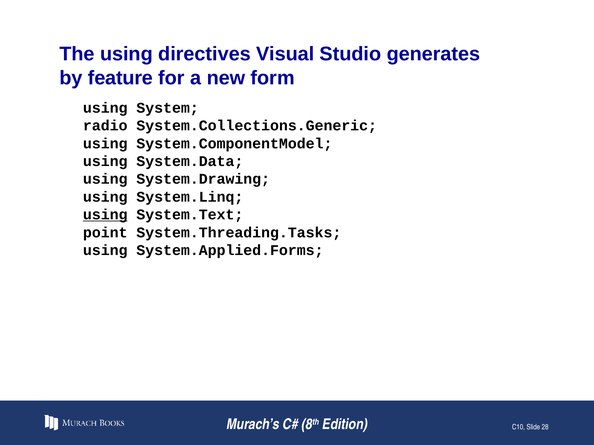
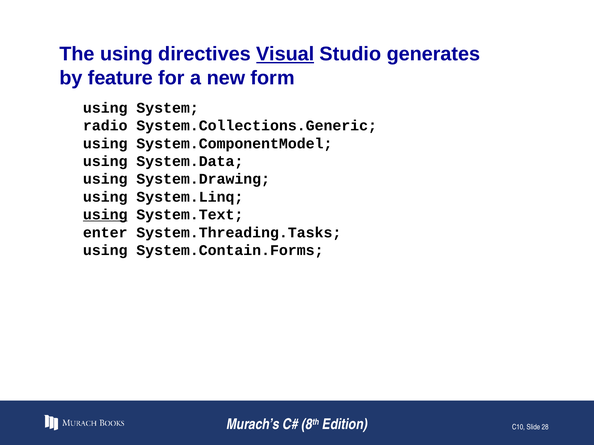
Visual underline: none -> present (285, 54)
point: point -> enter (105, 233)
System.Applied.Forms: System.Applied.Forms -> System.Contain.Forms (230, 251)
